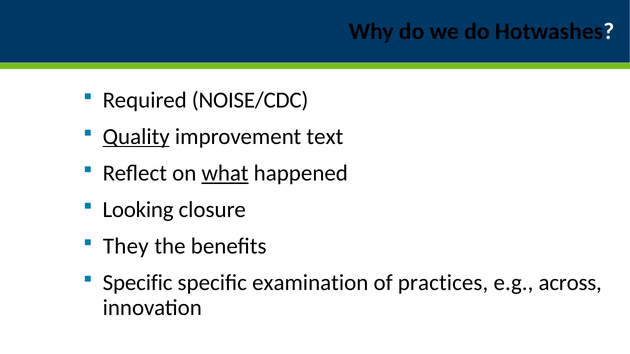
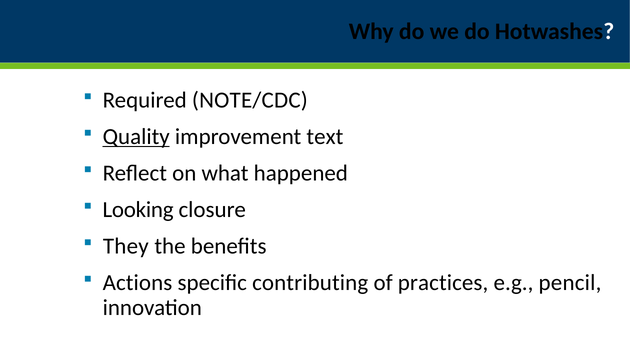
NOISE/CDC: NOISE/CDC -> NOTE/CDC (250, 100)
what underline: present -> none (225, 173)
Specific: Specific -> Actions (137, 283)
examination: examination -> contributing (310, 283)
across: across -> pencil (570, 283)
